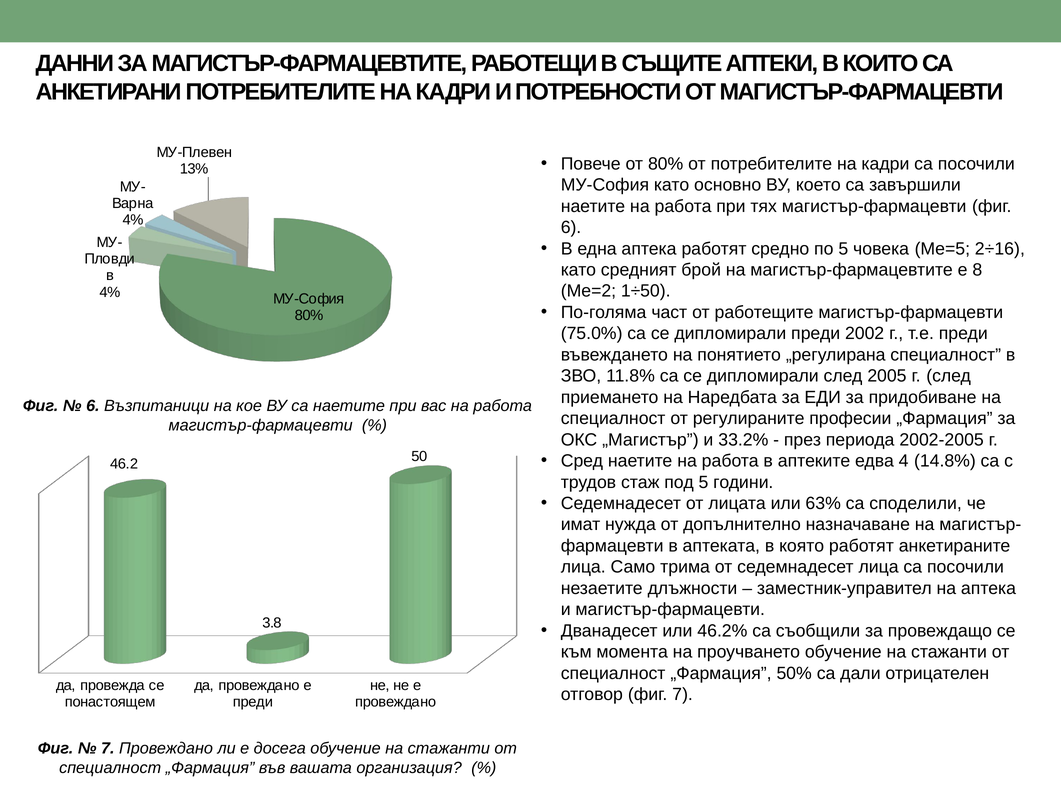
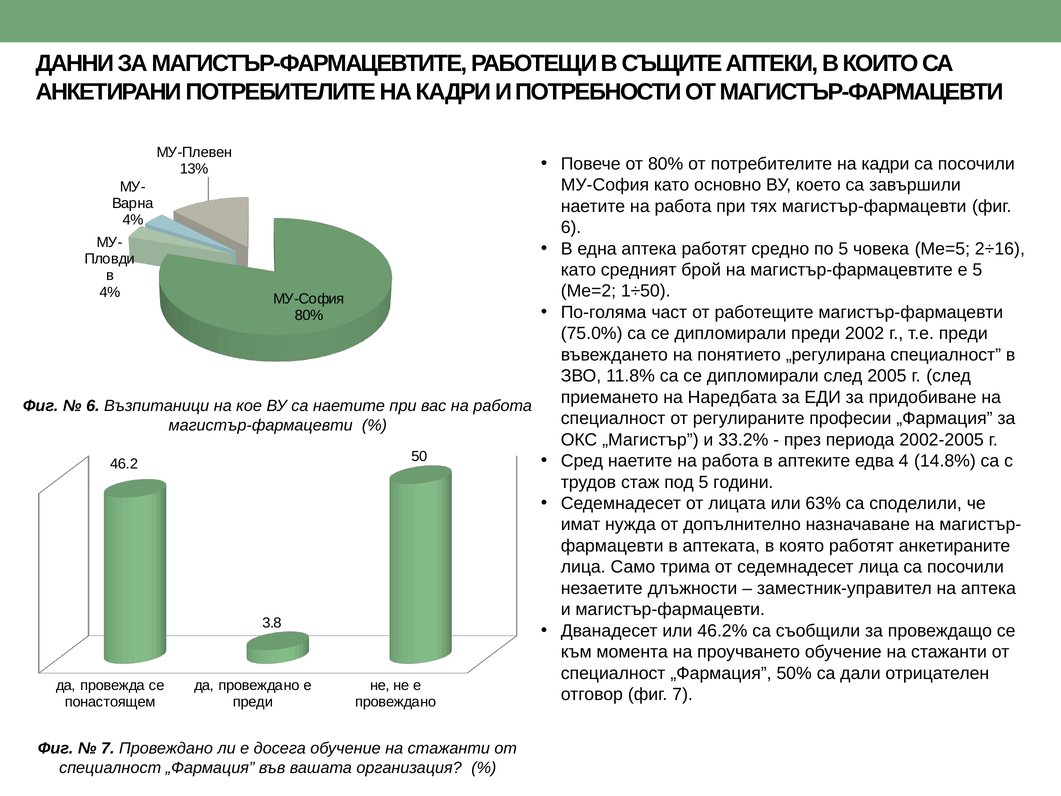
е 8: 8 -> 5 (977, 270)
